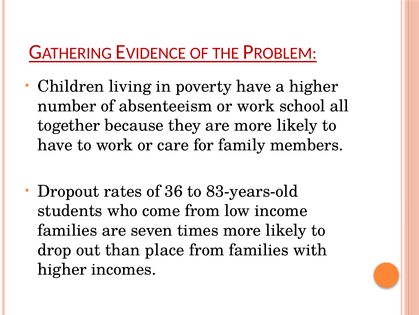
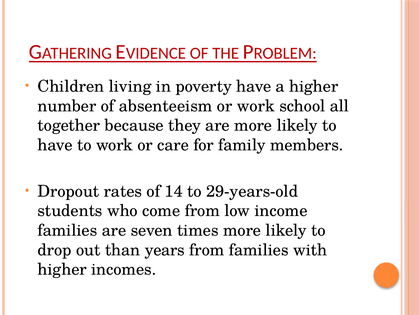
36: 36 -> 14 (174, 191)
83-years-old: 83-years-old -> 29-years-old (252, 191)
place: place -> years (165, 249)
